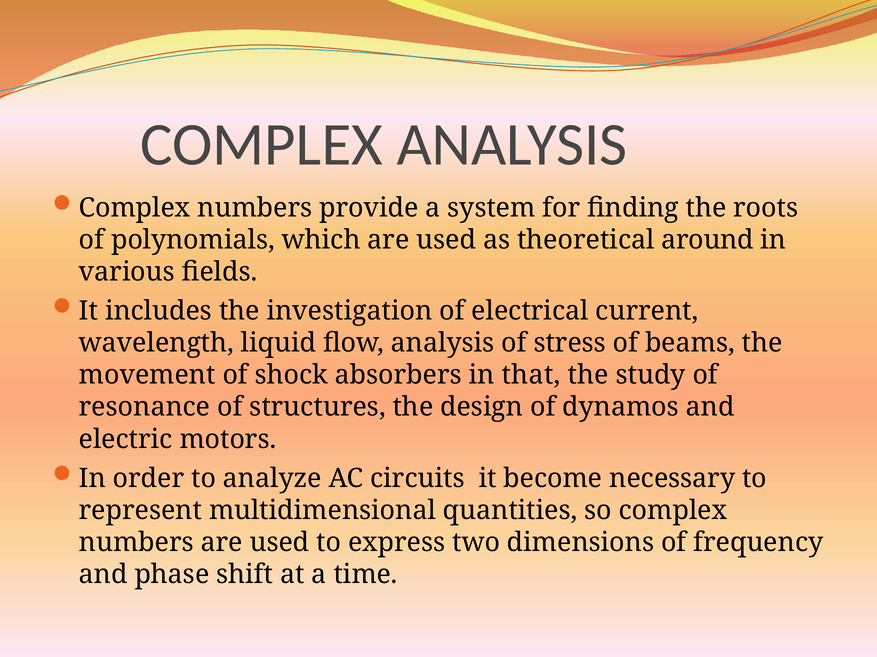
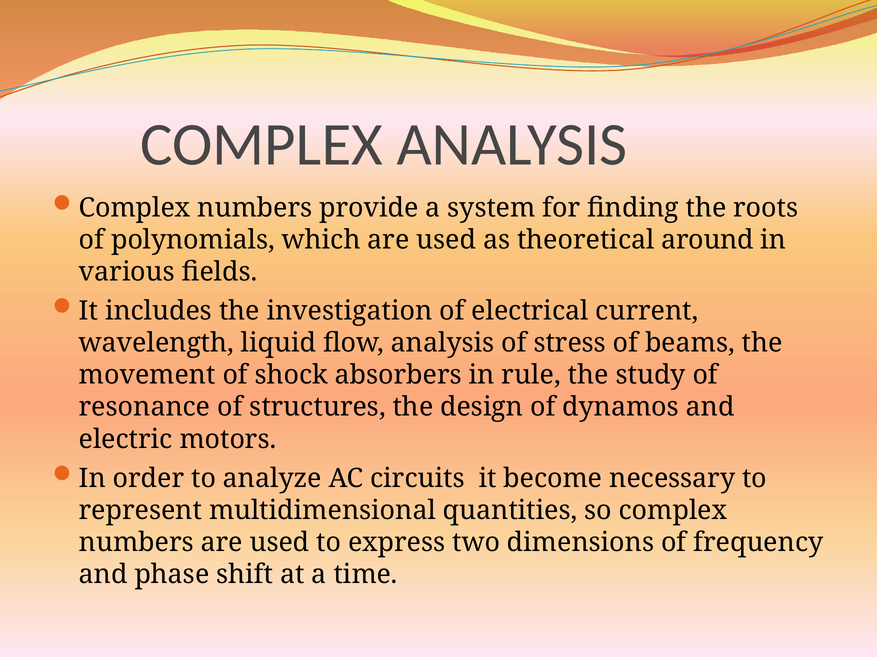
that: that -> rule (531, 375)
